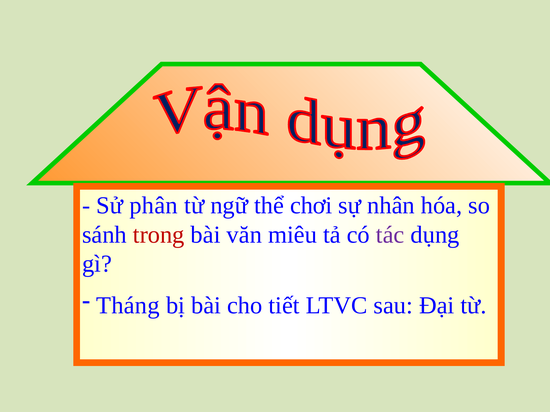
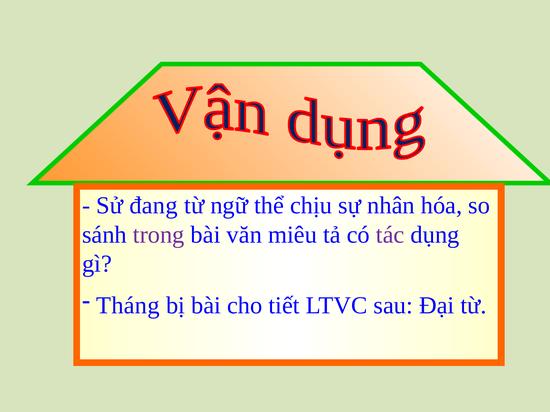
phân: phân -> đang (154, 206)
chơi: chơi -> chịu (311, 206)
trong colour: red -> purple (159, 235)
